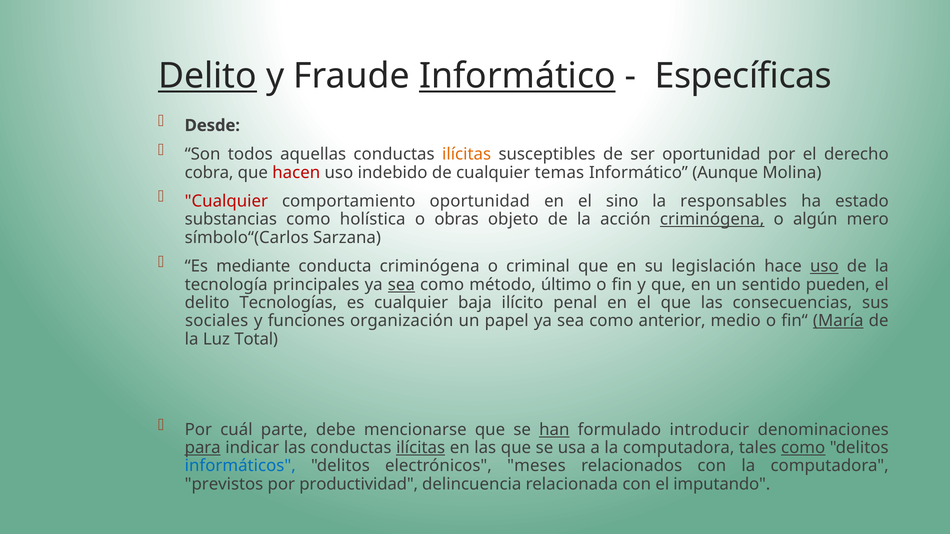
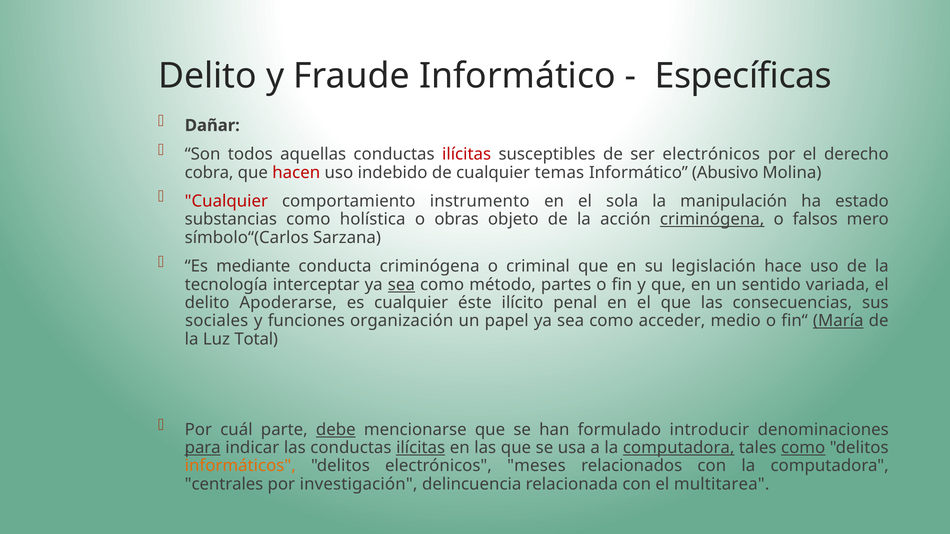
Delito underline: present -> none (207, 76)
Informático underline: present -> none (517, 76)
Desde: Desde -> Dañar (212, 126)
ilícitas colour: orange -> red (467, 154)
ser oportunidad: oportunidad -> electrónicos (711, 154)
Aunque: Aunque -> Abusivo (725, 173)
comportamiento oportunidad: oportunidad -> instrumento (480, 201)
sino: sino -> sola (622, 201)
responsables: responsables -> manipulación (734, 201)
algún: algún -> falsos (815, 220)
uso underline: present -> none (824, 267)
principales: principales -> interceptar (316, 285)
último: último -> partes (566, 285)
pueden: pueden -> variada (838, 285)
Tecnologías: Tecnologías -> Apoderarse (288, 303)
baja: baja -> éste (475, 303)
anterior: anterior -> acceder (672, 321)
debe underline: none -> present (336, 430)
han underline: present -> none (554, 430)
computadora underline: none -> present (679, 448)
informáticos colour: blue -> orange (240, 466)
previstos: previstos -> centrales (224, 484)
productividad: productividad -> investigación (359, 484)
imputando: imputando -> multitarea (722, 484)
